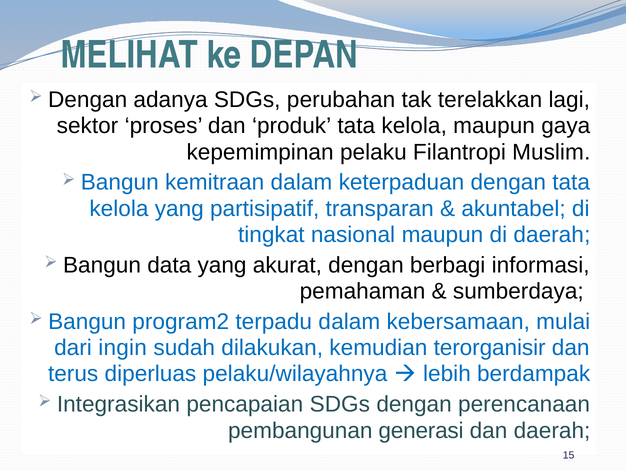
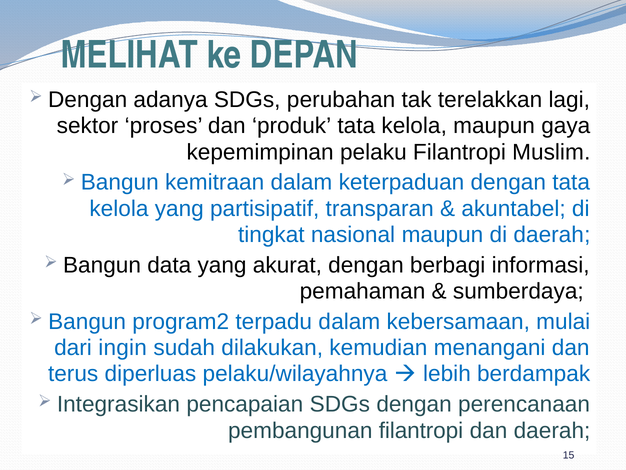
terorganisir: terorganisir -> menangani (490, 348)
pembangunan generasi: generasi -> filantropi (421, 430)
